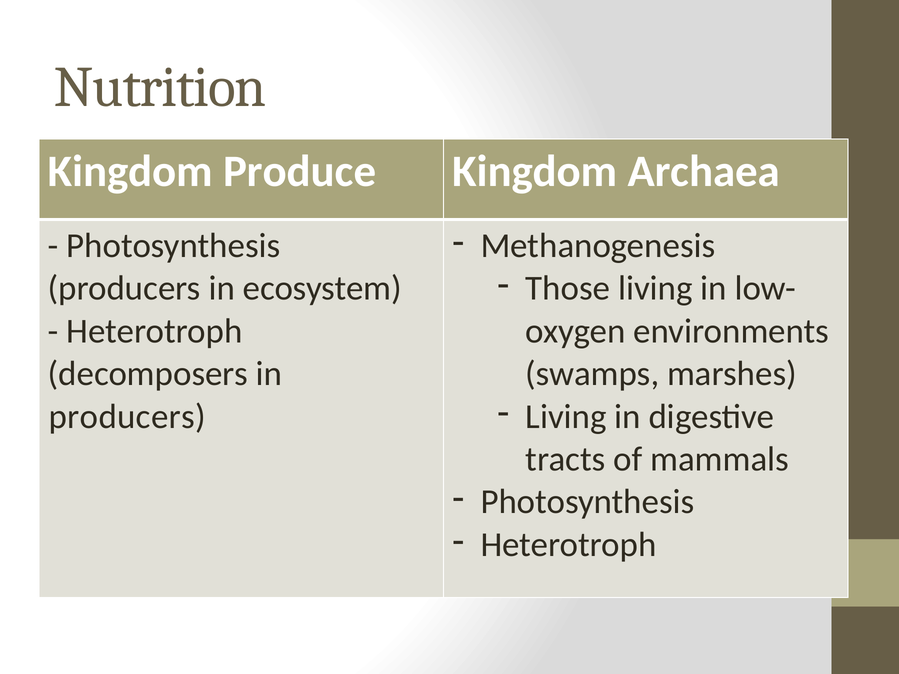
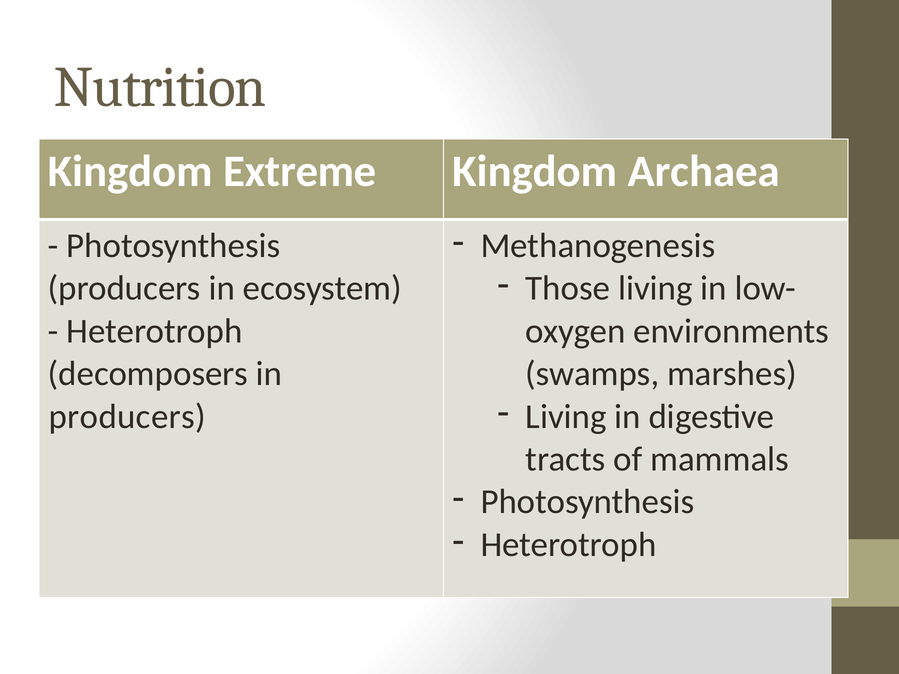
Produce: Produce -> Extreme (300, 171)
